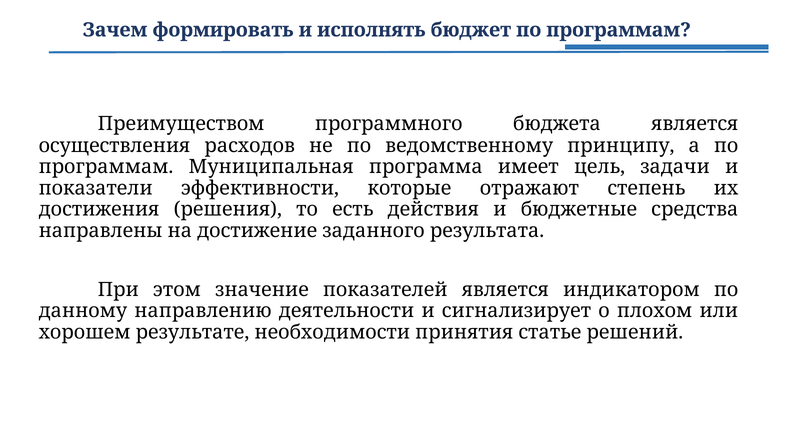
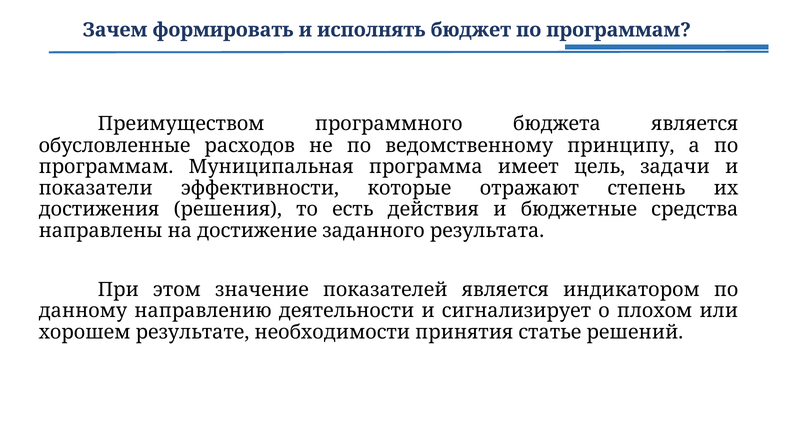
осуществления: осуществления -> обусловленные (115, 146)
